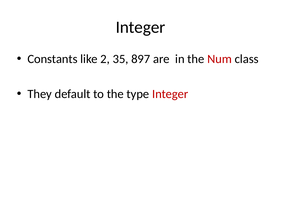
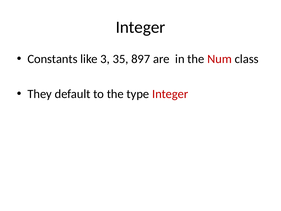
2: 2 -> 3 (105, 59)
